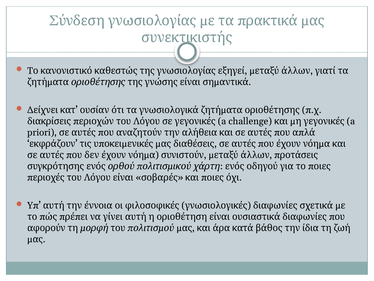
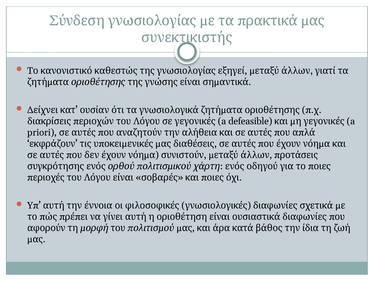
challenge: challenge -> defeasible (250, 121)
